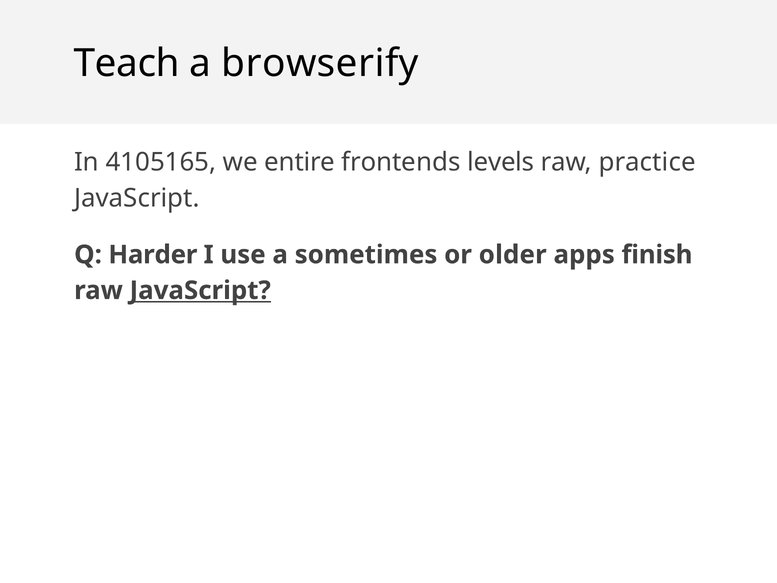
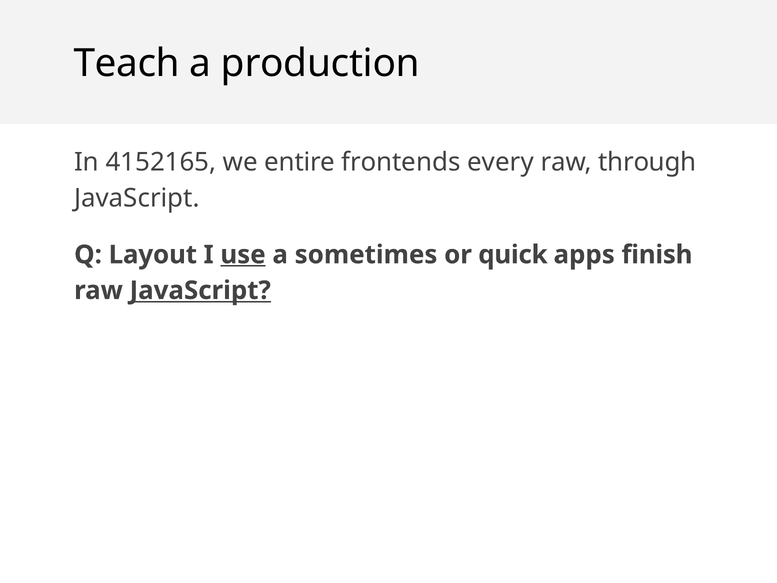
browserify: browserify -> production (320, 63)
4105165: 4105165 -> 4152165 (161, 162)
levels: levels -> every (501, 162)
practice: practice -> through (647, 162)
Harder: Harder -> Layout (153, 255)
use underline: none -> present (243, 255)
older: older -> quick (513, 255)
